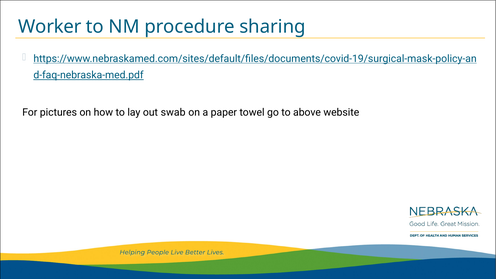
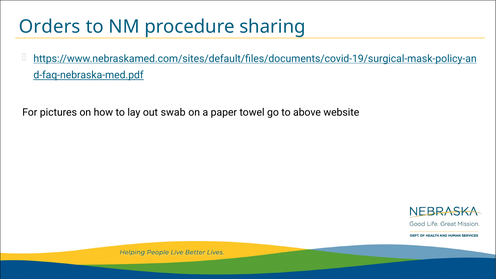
Worker: Worker -> Orders (50, 27)
